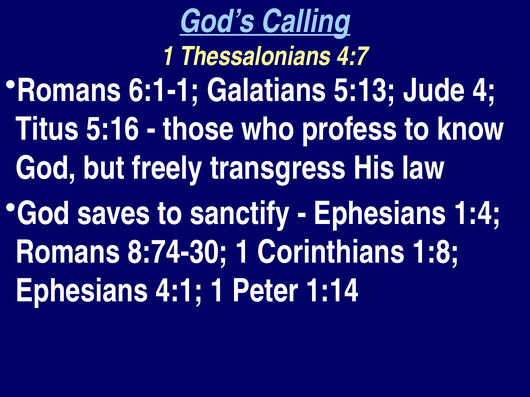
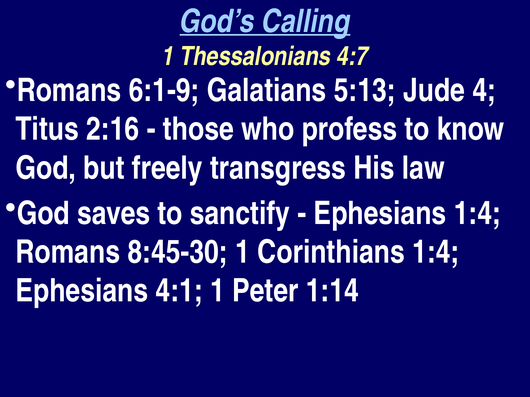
6:1-1: 6:1-1 -> 6:1-9 (164, 91)
5:16: 5:16 -> 2:16 (113, 129)
8:74-30: 8:74-30 -> 8:45-30 (178, 252)
Corinthians 1:8: 1:8 -> 1:4 (436, 252)
